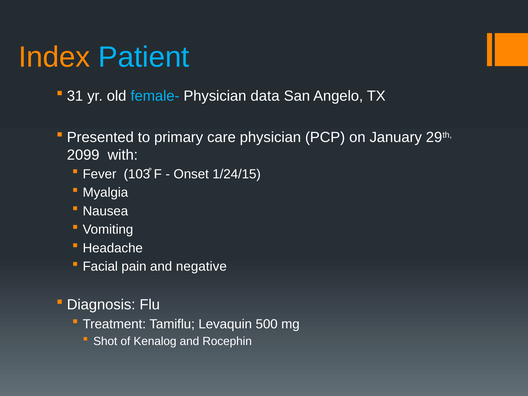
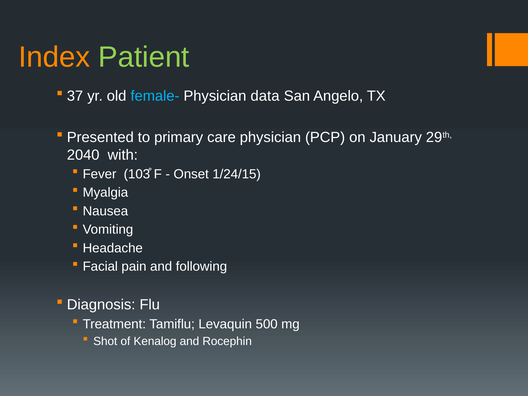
Patient colour: light blue -> light green (144, 57)
31: 31 -> 37 (75, 96)
2099: 2099 -> 2040 (83, 155)
negative: negative -> following (201, 267)
